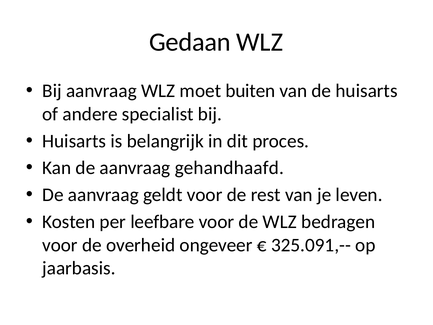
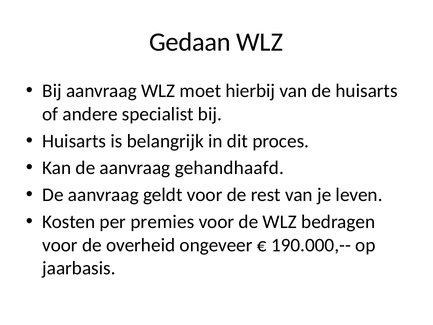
buiten: buiten -> hierbij (250, 91)
leefbare: leefbare -> premies (162, 222)
325.091,--: 325.091,-- -> 190.000,-- (311, 245)
